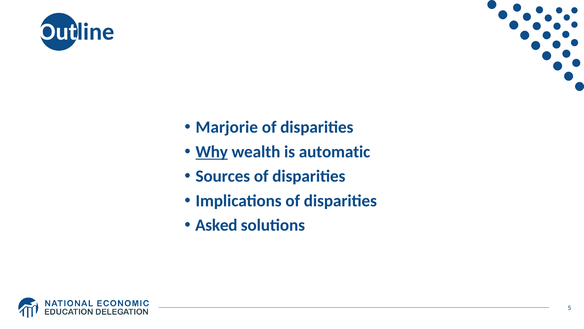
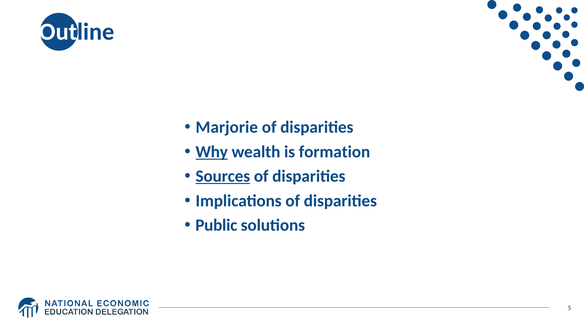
automatic: automatic -> formation (335, 152)
Sources underline: none -> present (223, 176)
Asked: Asked -> Public (216, 225)
